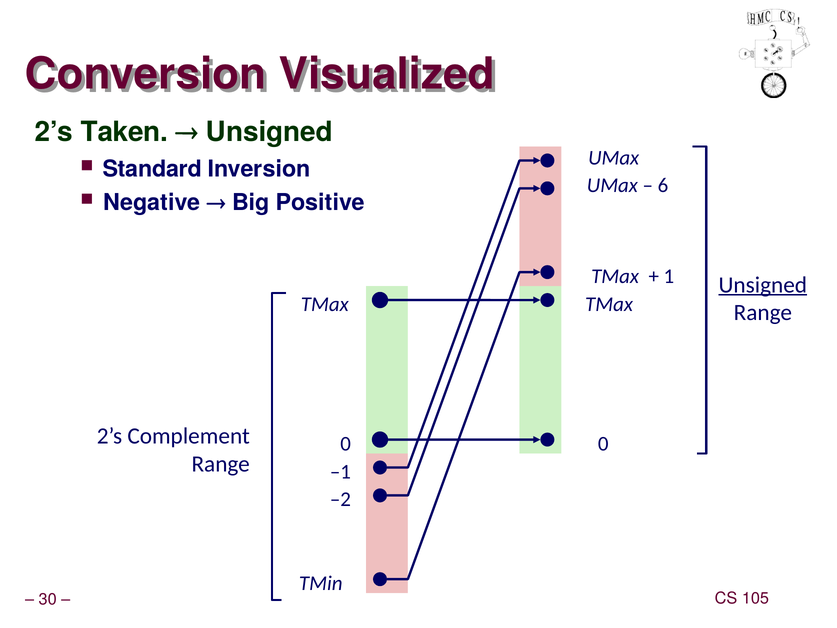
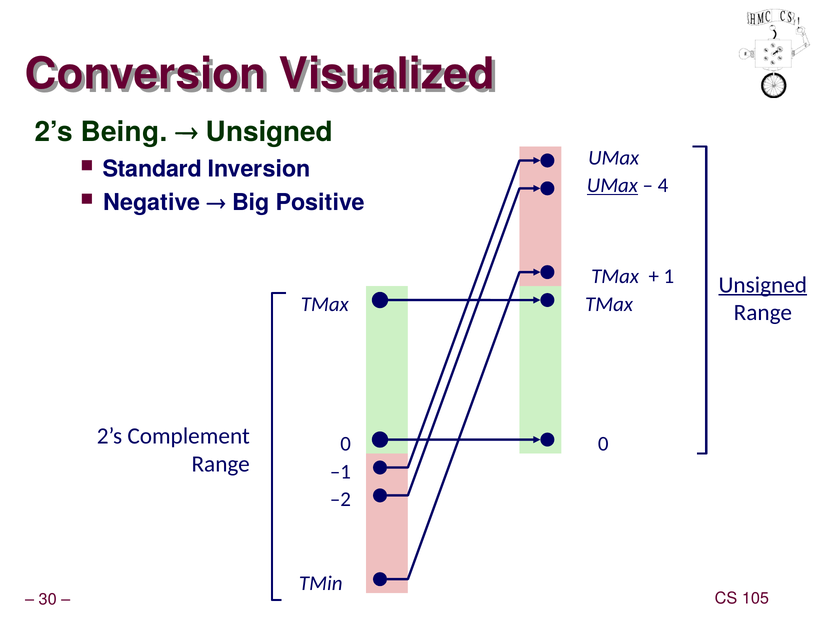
Taken: Taken -> Being (124, 132)
UMax underline: none -> present (612, 186)
6: 6 -> 4 (663, 186)
